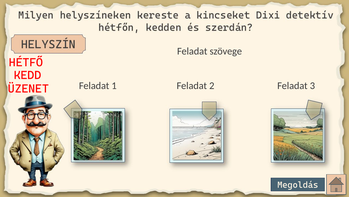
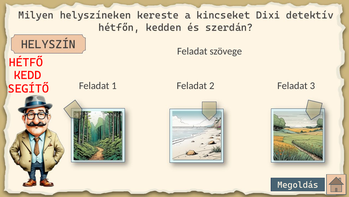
ÜZENET: ÜZENET -> SEGÍTŐ (28, 89)
